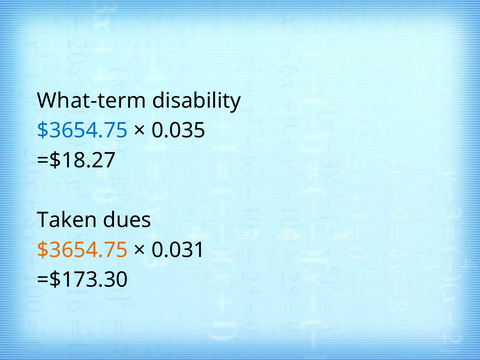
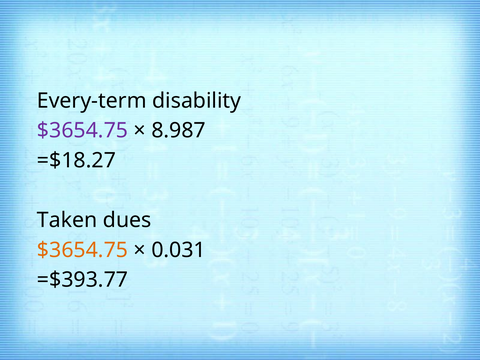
What-term: What-term -> Every-term (92, 101)
$3654.75 colour: blue -> purple (83, 131)
0.035: 0.035 -> 8.987 (179, 131)
=$173.30: =$173.30 -> =$393.77 (83, 280)
